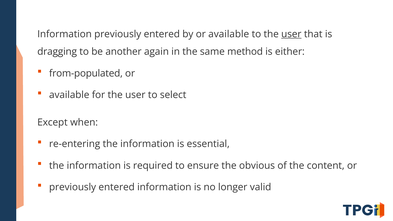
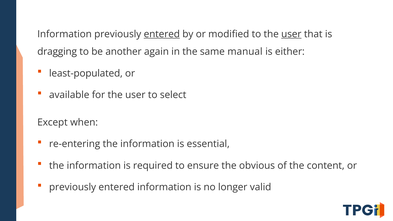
entered underline: none -> present (162, 34)
or available: available -> modified (229, 34)
method: method -> manual (245, 52)
from-populated: from-populated -> least-populated (86, 73)
